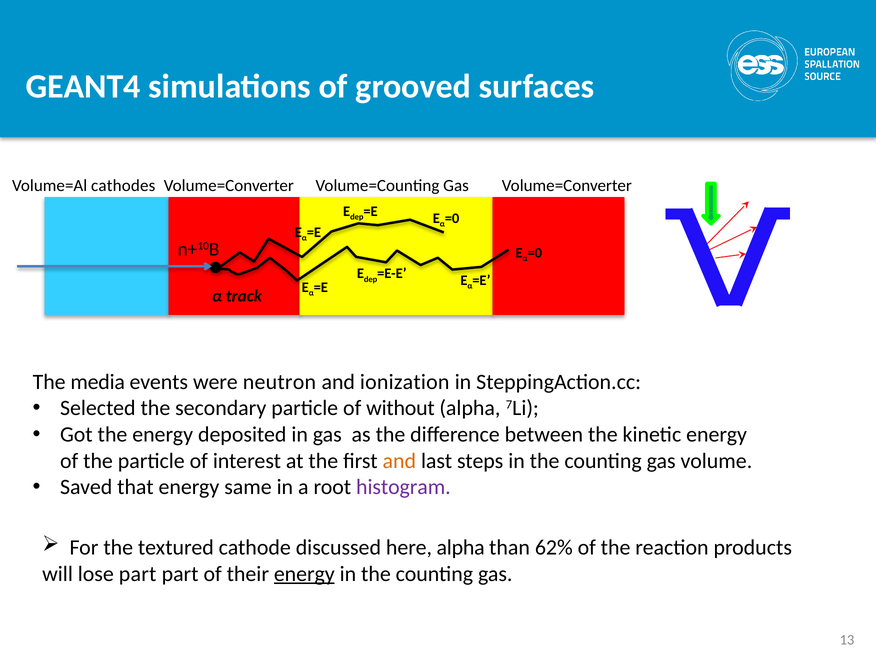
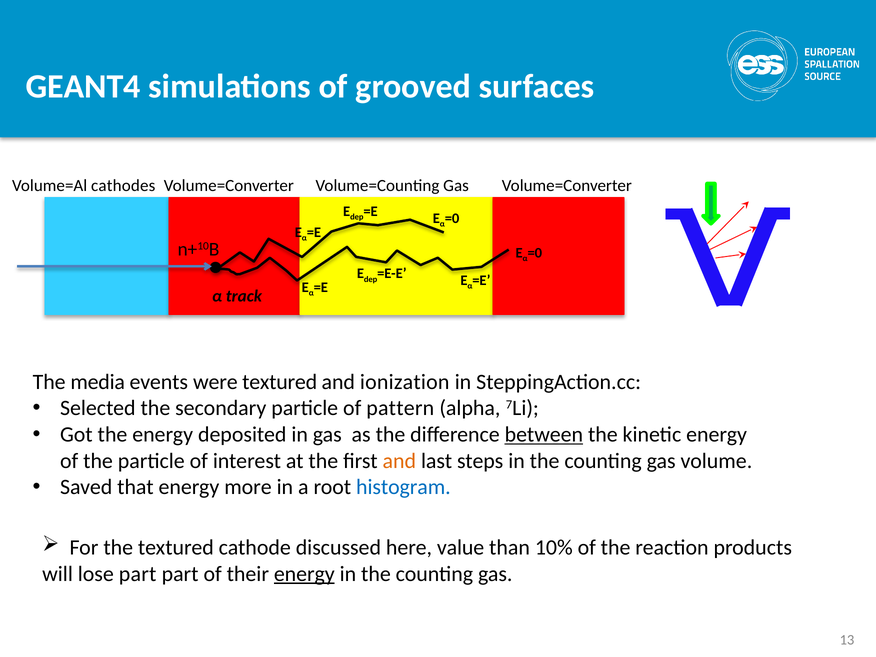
were neutron: neutron -> textured (280, 382)
without: without -> pattern (400, 408)
between underline: none -> present (544, 434)
same: same -> more (248, 487)
histogram colour: purple -> blue (403, 487)
here alpha: alpha -> value (461, 548)
62%: 62% -> 10% (554, 548)
